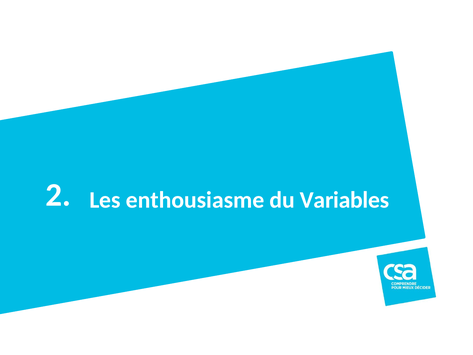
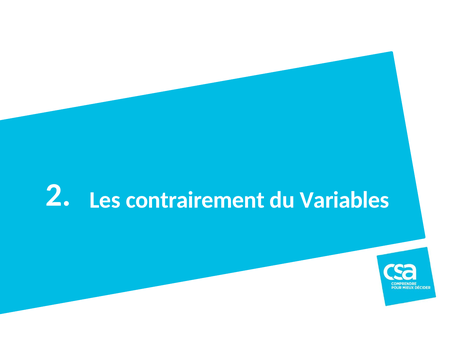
enthousiasme: enthousiasme -> contrairement (195, 200)
